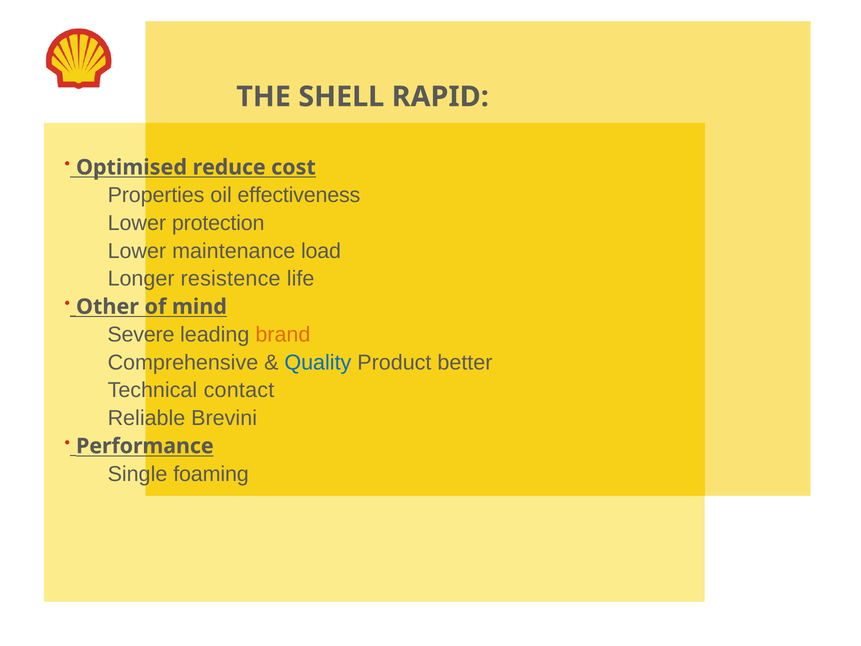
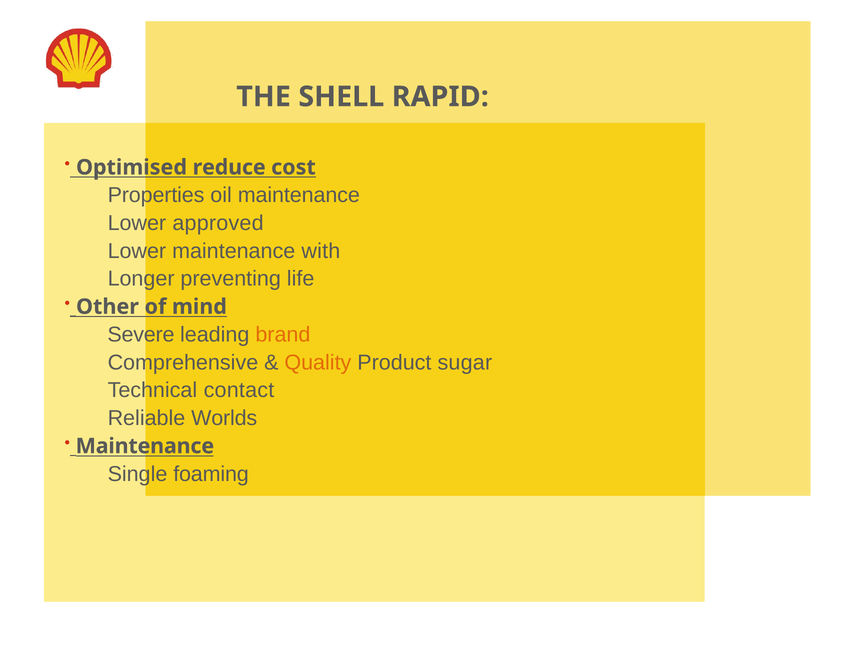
oil effectiveness: effectiveness -> maintenance (299, 195)
protection: protection -> approved (218, 223)
load: load -> with (321, 251)
resistence: resistence -> preventing (231, 279)
Quality colour: blue -> orange (318, 362)
better: better -> sugar (465, 362)
Brevini: Brevini -> Worlds (224, 418)
Performance: Performance -> Maintenance (145, 446)
